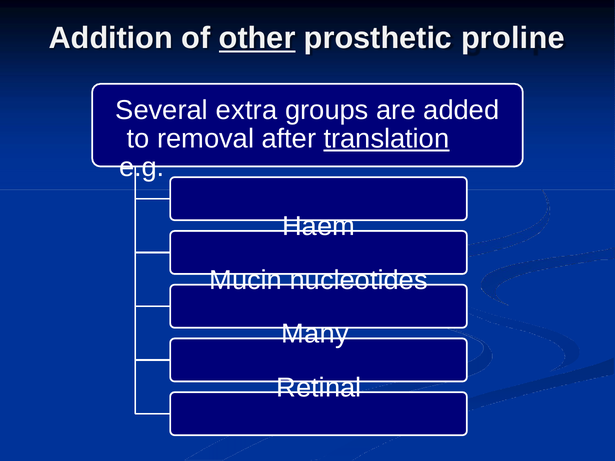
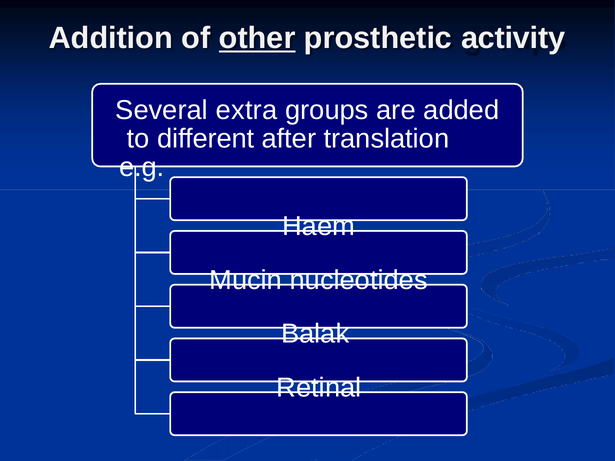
proline: proline -> activity (513, 38)
removal: removal -> different (206, 139)
translation underline: present -> none (386, 139)
Many: Many -> Balak (315, 334)
